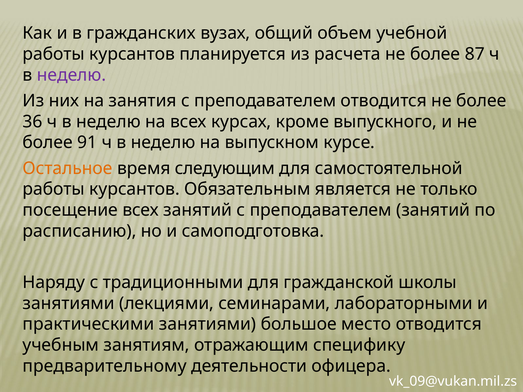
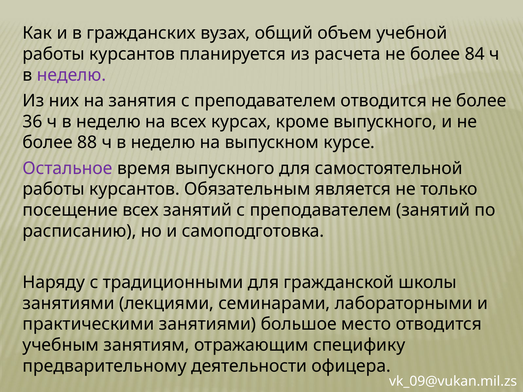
87: 87 -> 84 (475, 54)
91: 91 -> 88 (87, 143)
Остальное colour: orange -> purple (68, 168)
время следующим: следующим -> выпускного (225, 168)
